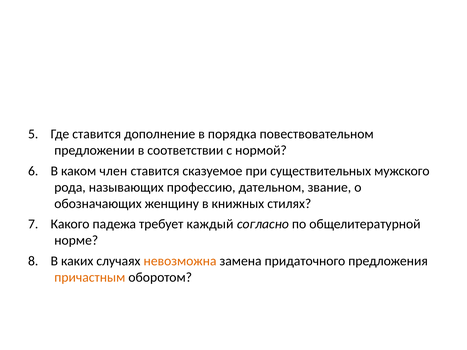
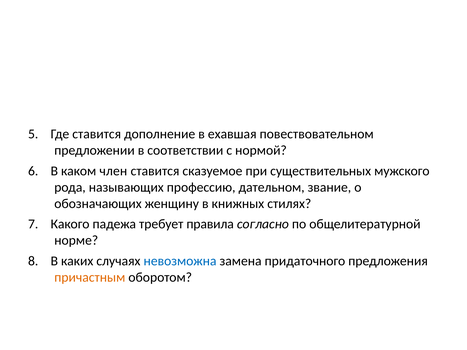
порядка: порядка -> ехавшая (232, 134)
каждый: каждый -> правила (210, 224)
невозможна colour: orange -> blue (180, 261)
